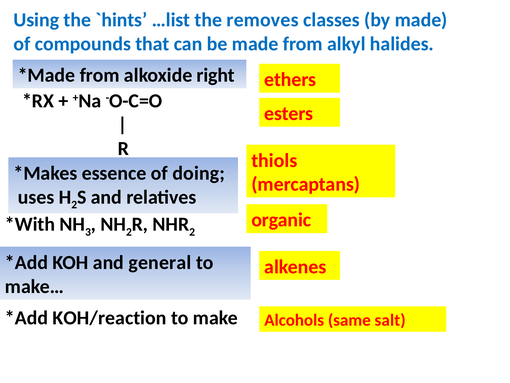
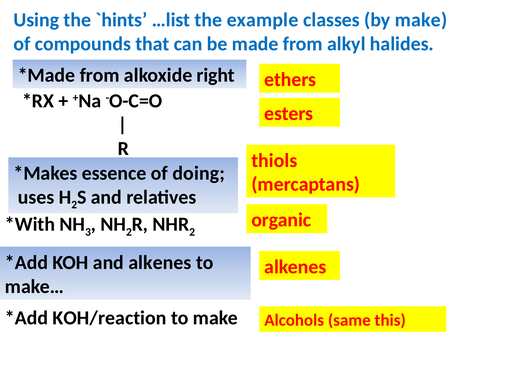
removes: removes -> example (263, 20)
by made: made -> make (421, 20)
and general: general -> alkenes (160, 262)
salt: salt -> this (390, 320)
